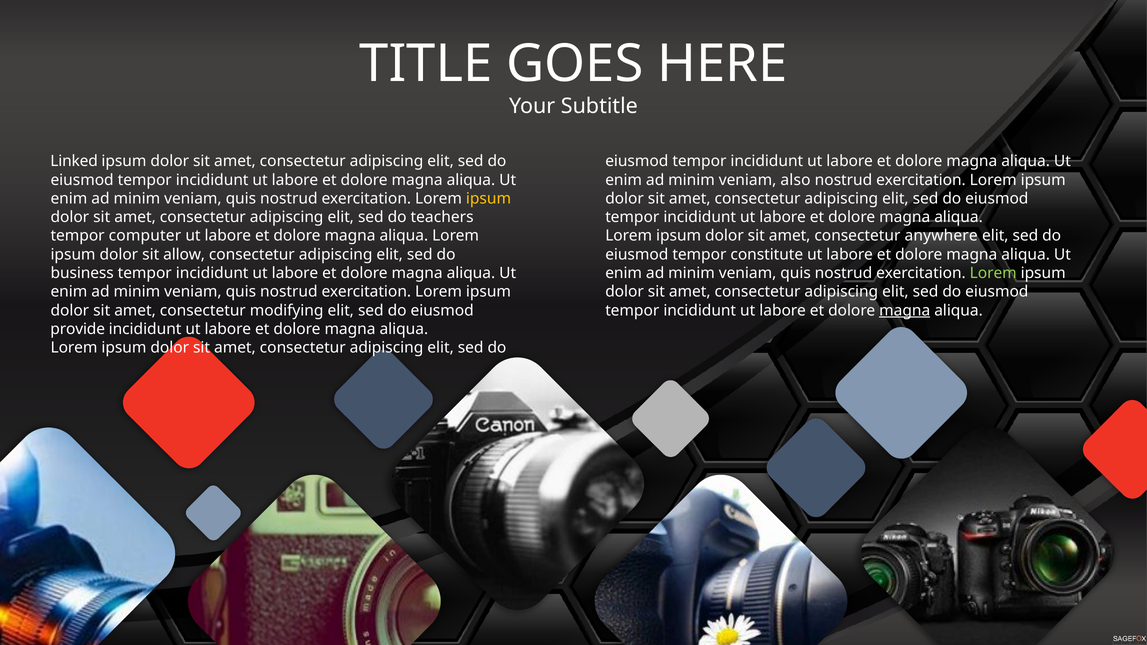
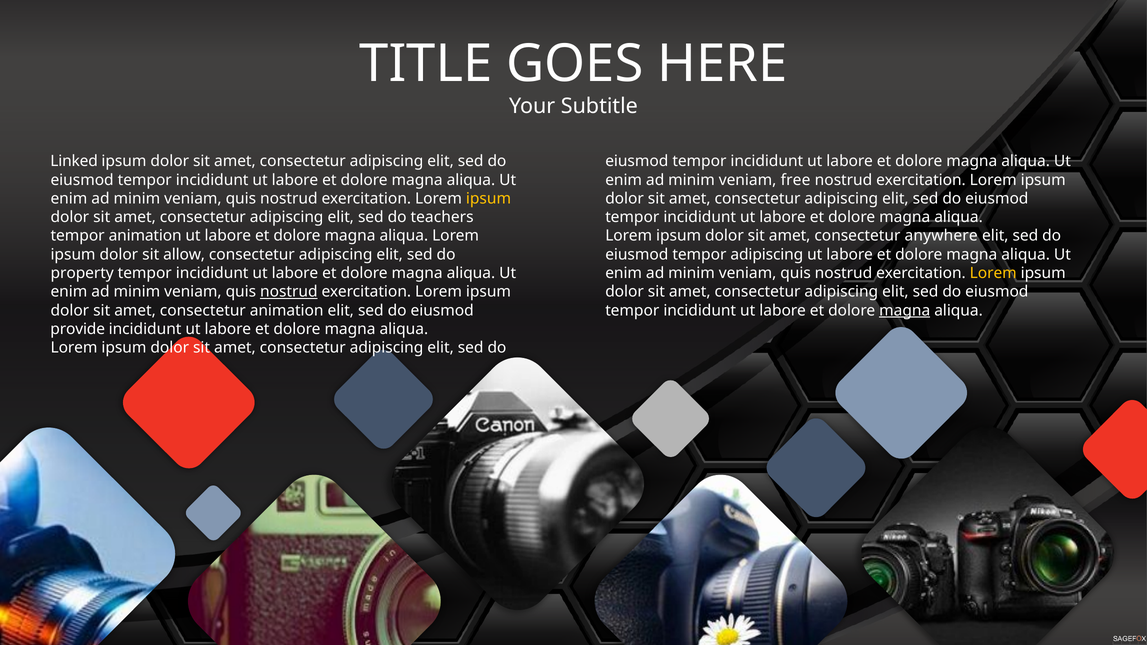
also: also -> free (796, 180)
tempor computer: computer -> animation (145, 236)
tempor constitute: constitute -> adipiscing (767, 255)
business: business -> property (82, 273)
Lorem colour: light green -> yellow (993, 273)
nostrud underline: none -> present (289, 292)
consectetur modifying: modifying -> animation (287, 311)
